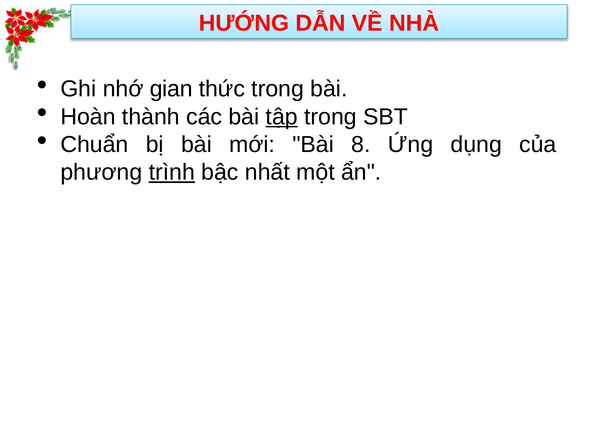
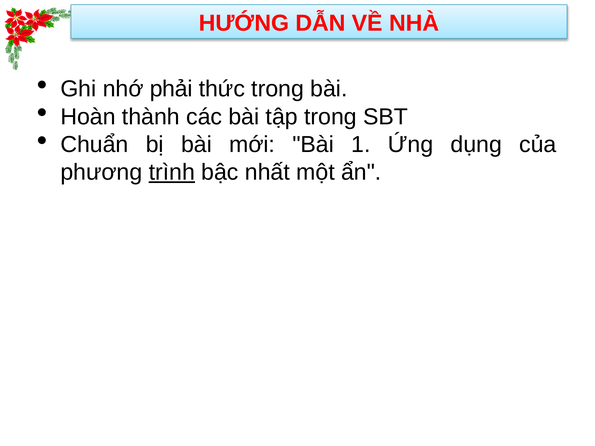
gian: gian -> phải (171, 89)
tập underline: present -> none (282, 117)
8: 8 -> 1 (361, 145)
